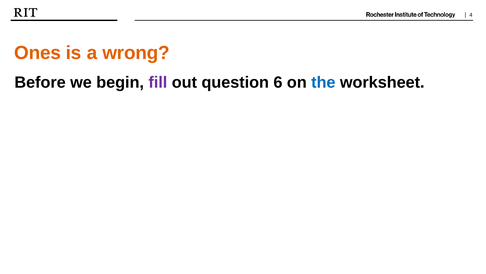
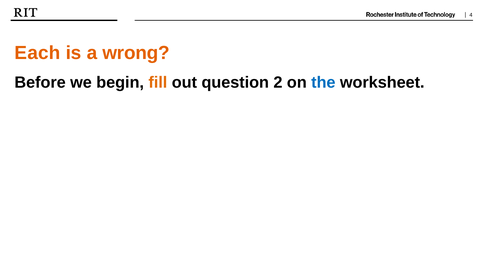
Ones: Ones -> Each (37, 53)
fill colour: purple -> orange (158, 82)
6: 6 -> 2 (278, 82)
